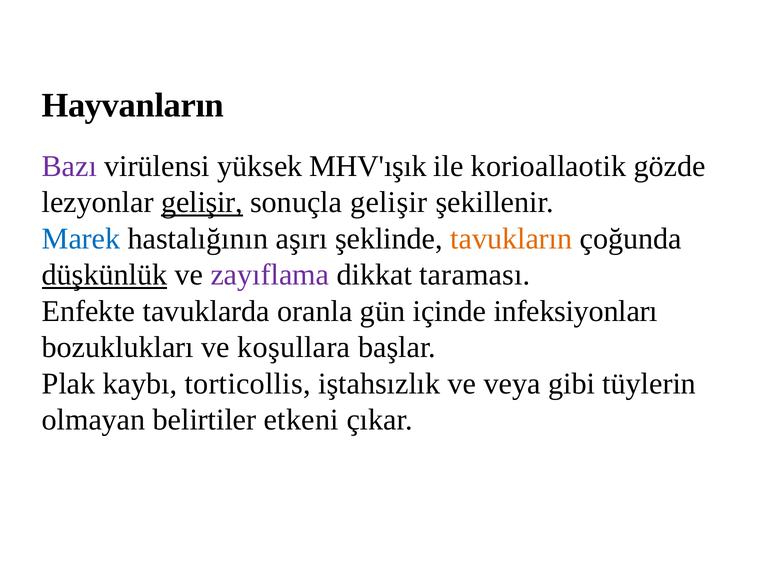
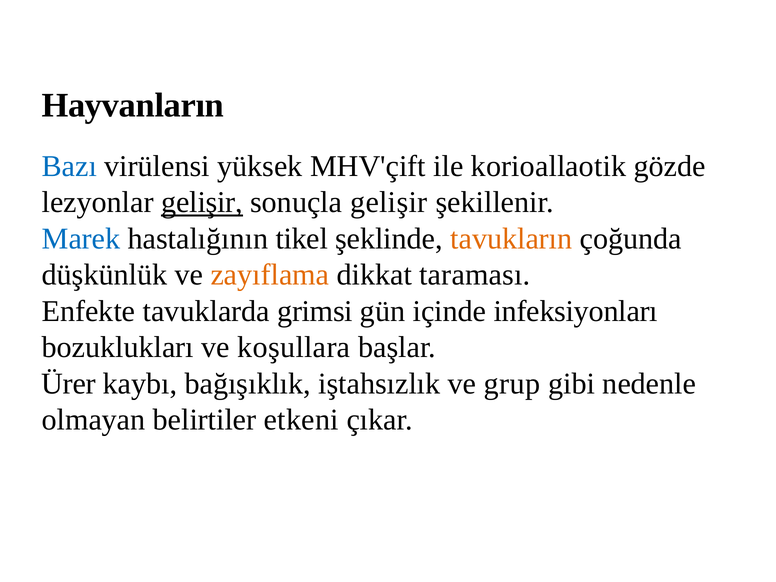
Bazı colour: purple -> blue (69, 166)
MHV'ışık: MHV'ışık -> MHV'çift (368, 166)
aşırı: aşırı -> tikel (302, 239)
düşkünlük underline: present -> none (104, 275)
zayıflama colour: purple -> orange (270, 275)
oranla: oranla -> grimsi (315, 311)
Plak: Plak -> Ürer (69, 384)
torticollis: torticollis -> bağışıklık (248, 384)
veya: veya -> grup (512, 384)
tüylerin: tüylerin -> nedenle (649, 384)
